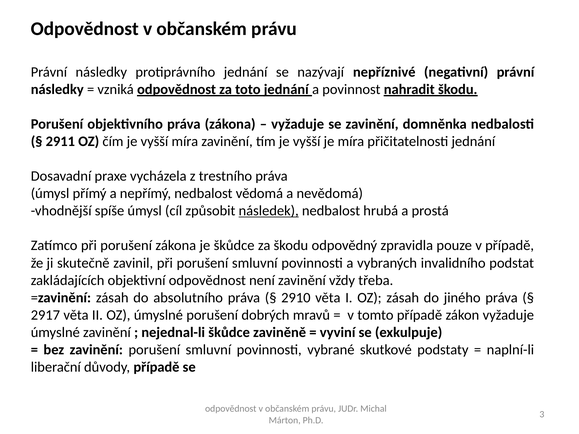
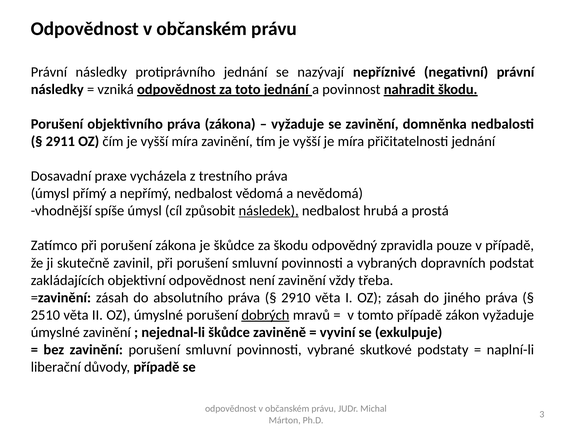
invalidního: invalidního -> dopravních (453, 263)
2917: 2917 -> 2510 (45, 315)
dobrých underline: none -> present (265, 315)
